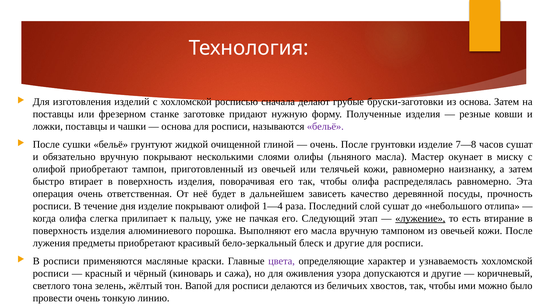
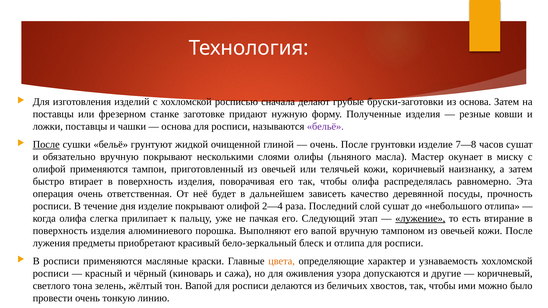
После underline: none -> present (46, 145)
олифой приобретают: приобретают -> применяются (99, 169)
кожи равномерно: равномерно -> коричневый (418, 169)
1—4: 1—4 -> 2—4 (272, 206)
его масла: масла -> вапой (324, 231)
блеск и другие: другие -> отлипа (349, 243)
цвета colour: purple -> orange (282, 261)
